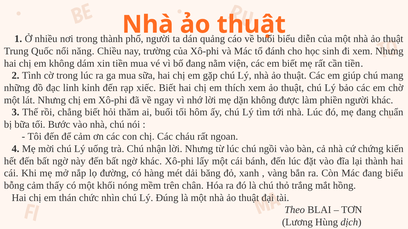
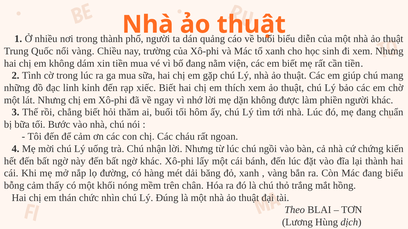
nổi năng: năng -> vàng (83, 51)
tổ đánh: đánh -> xanh (275, 51)
